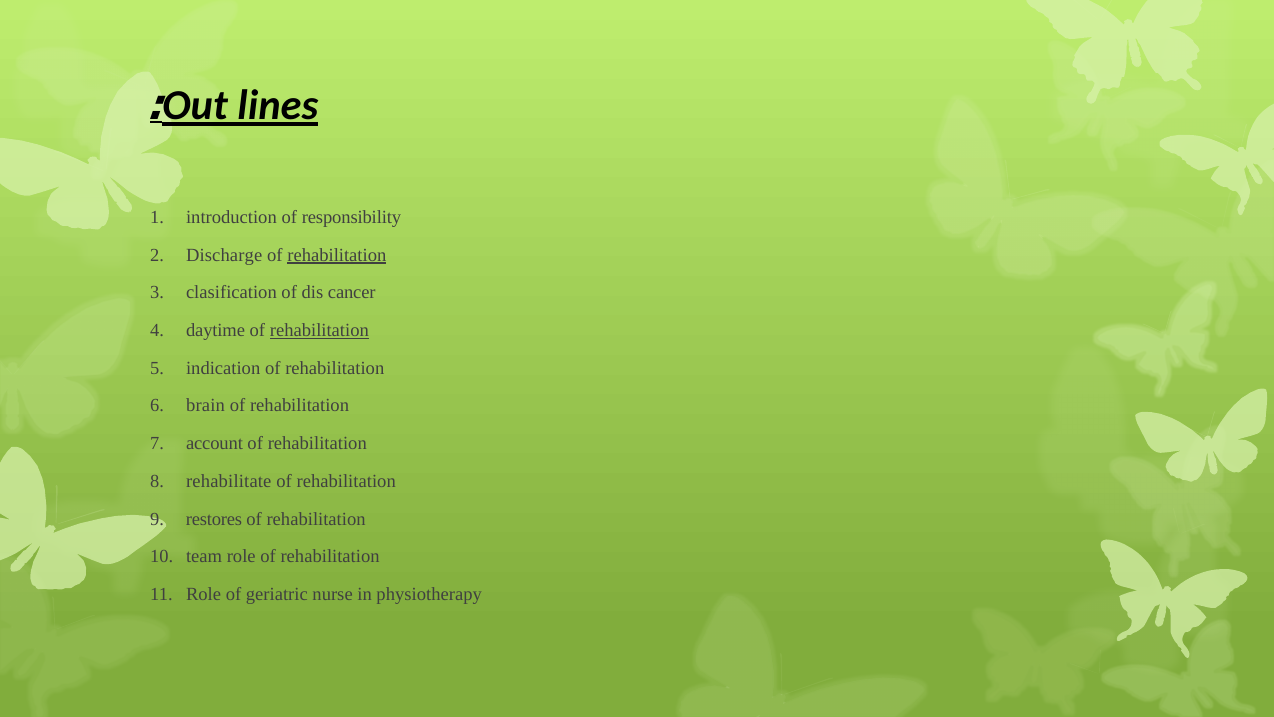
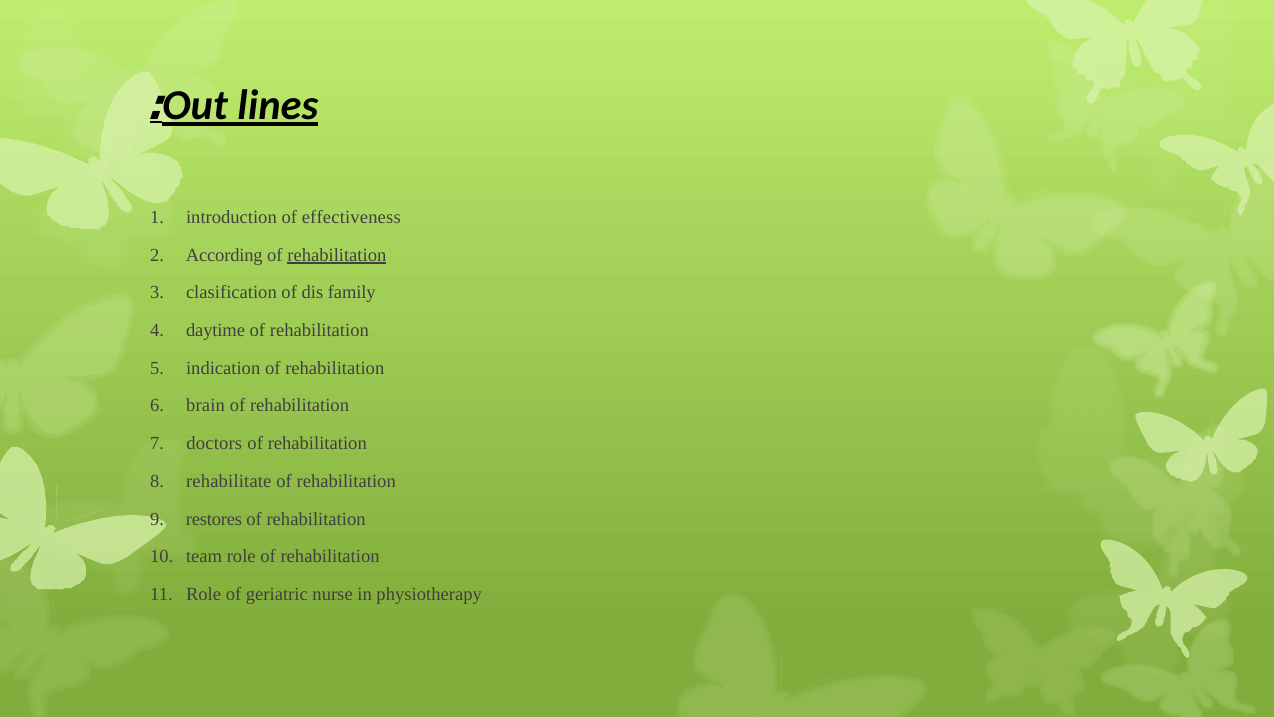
responsibility: responsibility -> effectiveness (351, 217)
Discharge: Discharge -> According (224, 255)
cancer: cancer -> family (352, 293)
rehabilitation underline: present -> none (319, 330)
account: account -> doctors (214, 443)
